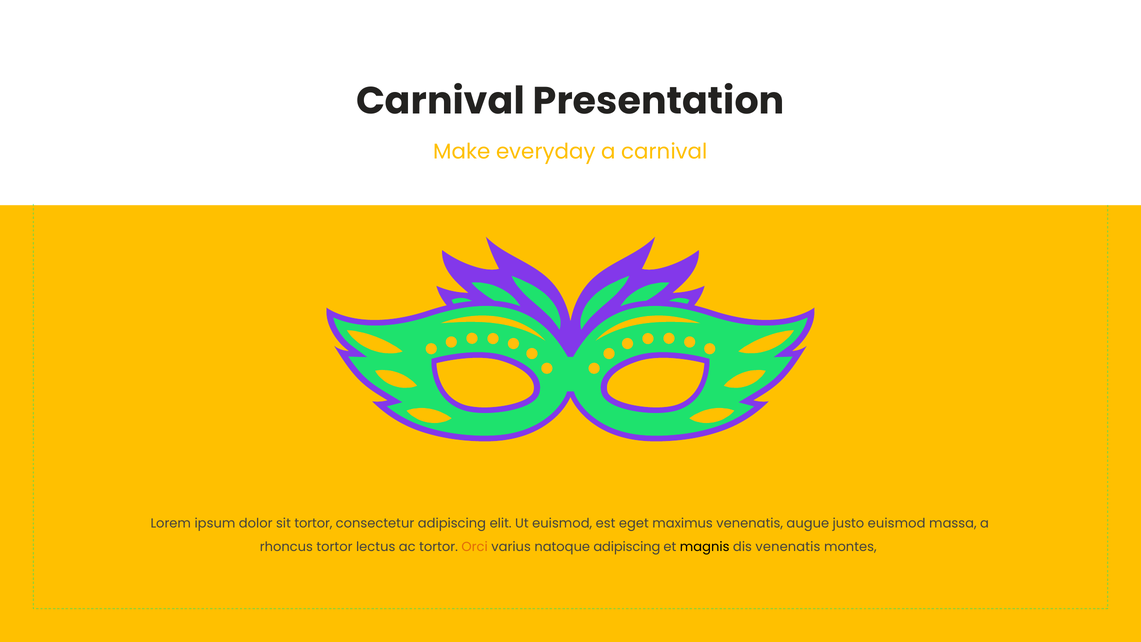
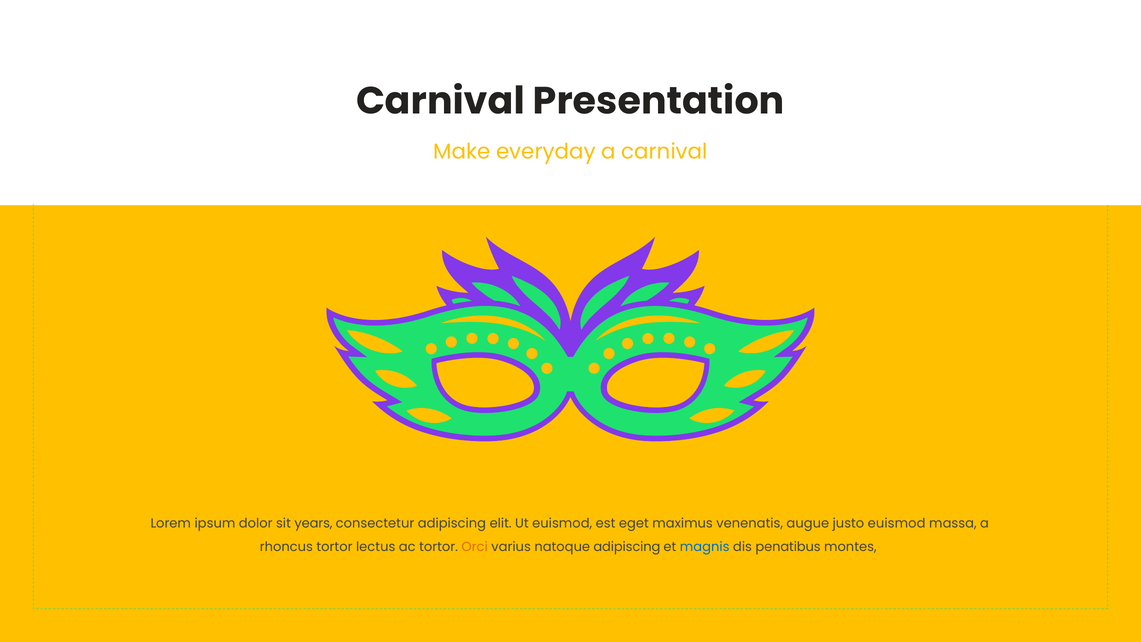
sit tortor: tortor -> years (313, 523)
magnis colour: black -> blue (705, 547)
dis venenatis: venenatis -> penatibus (788, 547)
